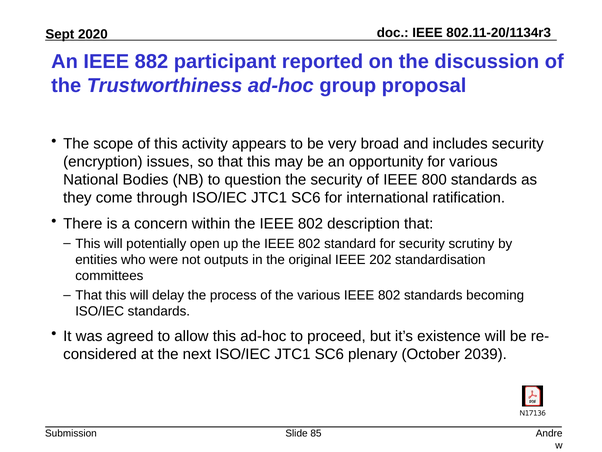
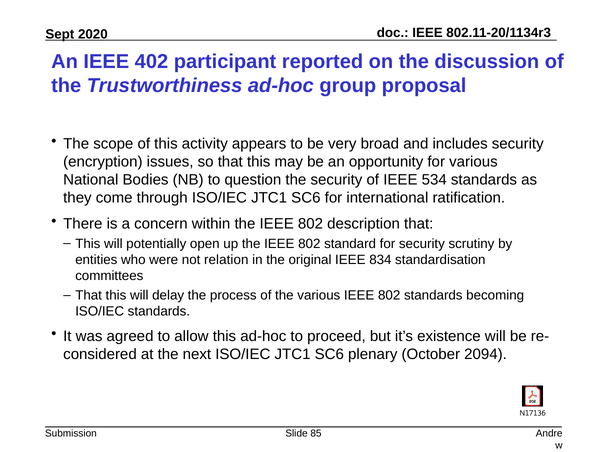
882: 882 -> 402 (151, 62)
800: 800 -> 534 (434, 180)
outputs: outputs -> relation (226, 260)
202: 202 -> 834 (380, 260)
2039: 2039 -> 2094 (486, 354)
